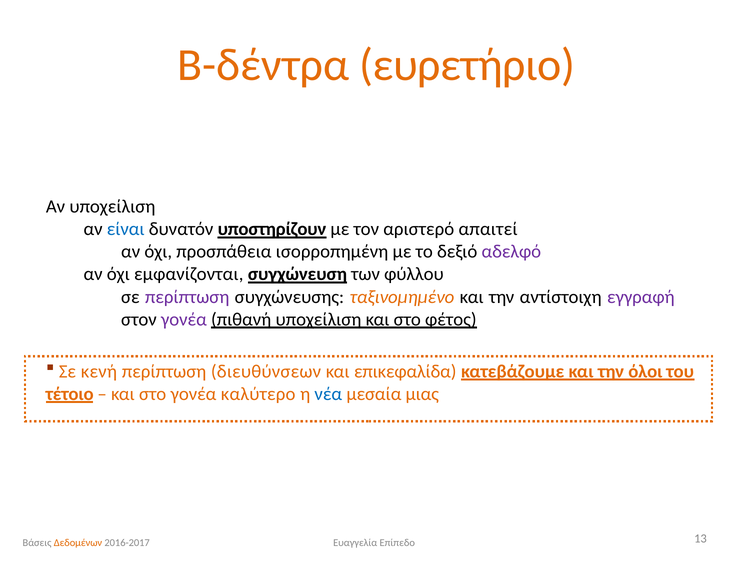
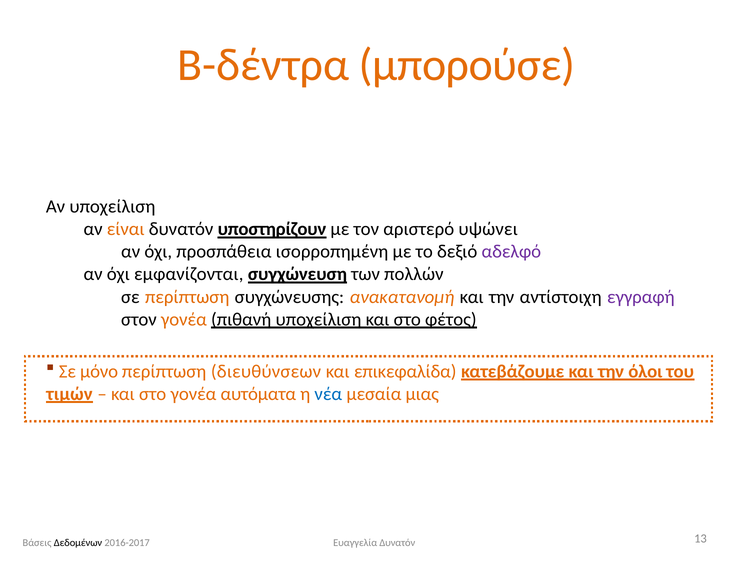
ευρετήριο: ευρετήριο -> μπορούσε (467, 65)
είναι colour: blue -> orange (126, 229)
απαιτεί: απαιτεί -> υψώνει (488, 229)
φύλλου: φύλλου -> πολλών (414, 274)
περίπτωση colour: purple -> orange (187, 297)
ταξινομημένο: ταξινομημένο -> ανακατανομή (402, 297)
γονέα colour: purple -> orange (184, 319)
κενή: κενή -> μόνο (99, 371)
τέτοιο: τέτοιο -> τιμών (69, 394)
καλύτερο: καλύτερο -> αυτόματα (258, 394)
Δεδομένων colour: orange -> black (78, 543)
Ευαγγελία Επίπεδο: Επίπεδο -> Δυνατόν (397, 543)
